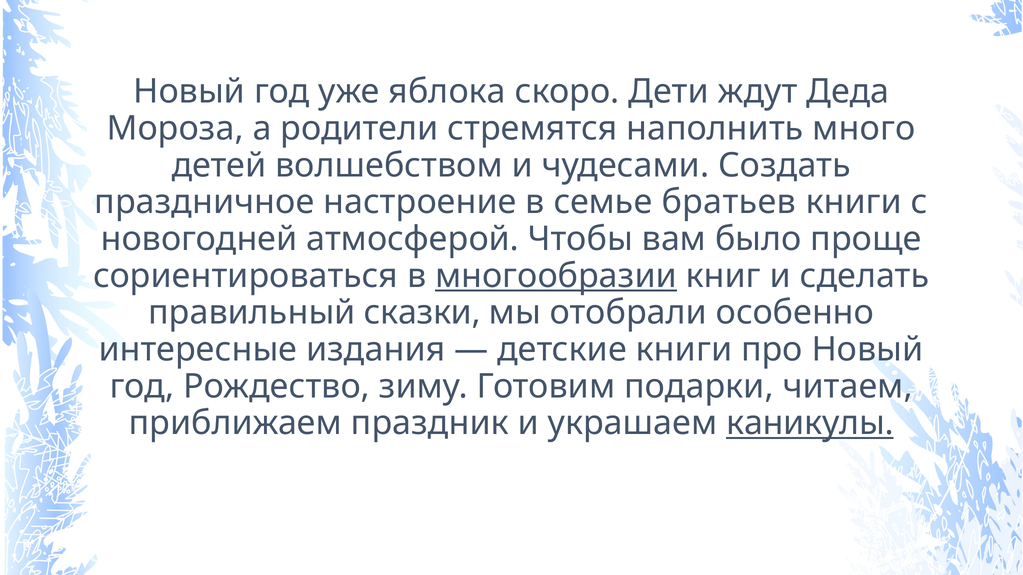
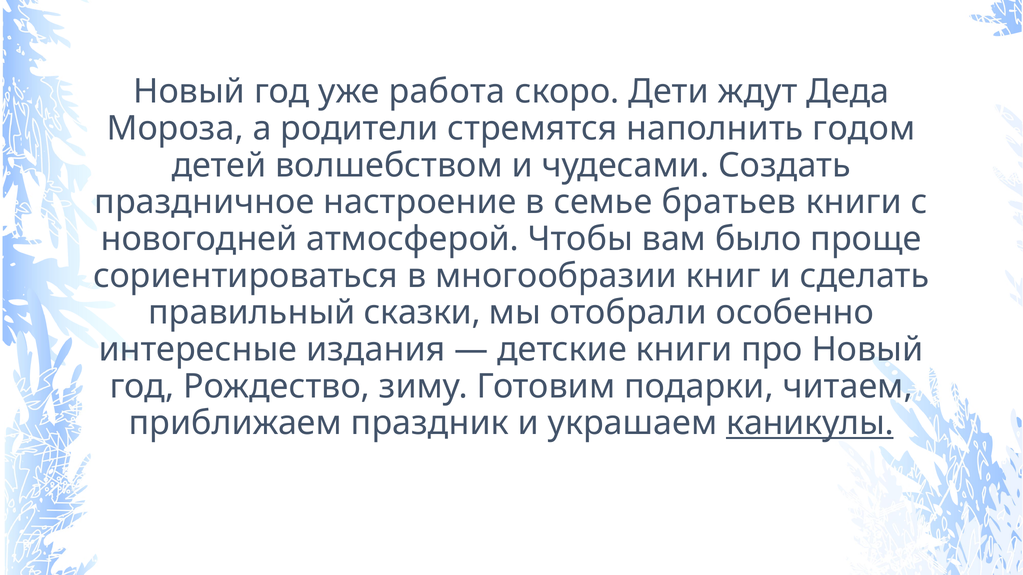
яблока: яблока -> работа (447, 92)
много: много -> годом (864, 129)
многообразии underline: present -> none (556, 276)
